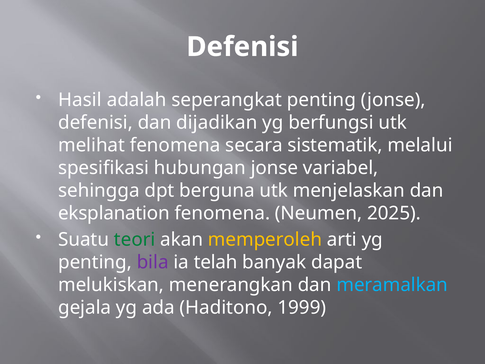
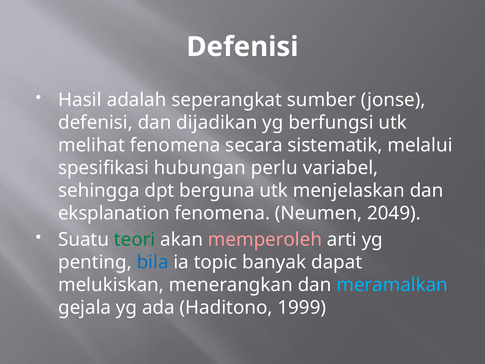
seperangkat penting: penting -> sumber (321, 100)
hubungan jonse: jonse -> perlu (274, 168)
2025: 2025 -> 2049 (394, 213)
memperoleh colour: yellow -> pink (265, 240)
bila colour: purple -> blue (153, 262)
telah: telah -> topic (216, 262)
